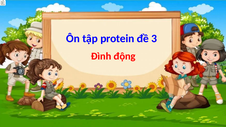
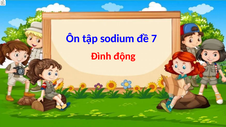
protein: protein -> sodium (117, 39)
3: 3 -> 7 (154, 39)
